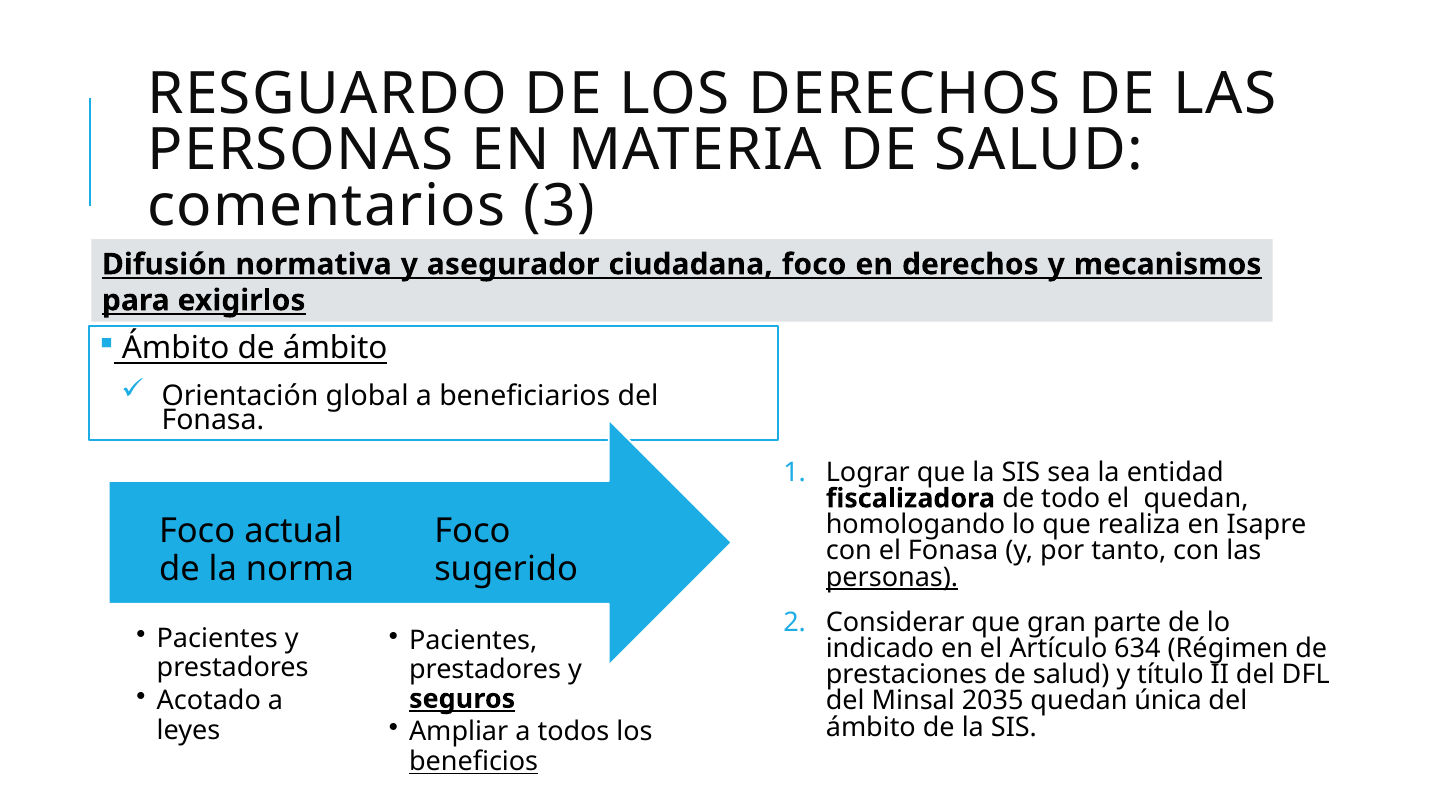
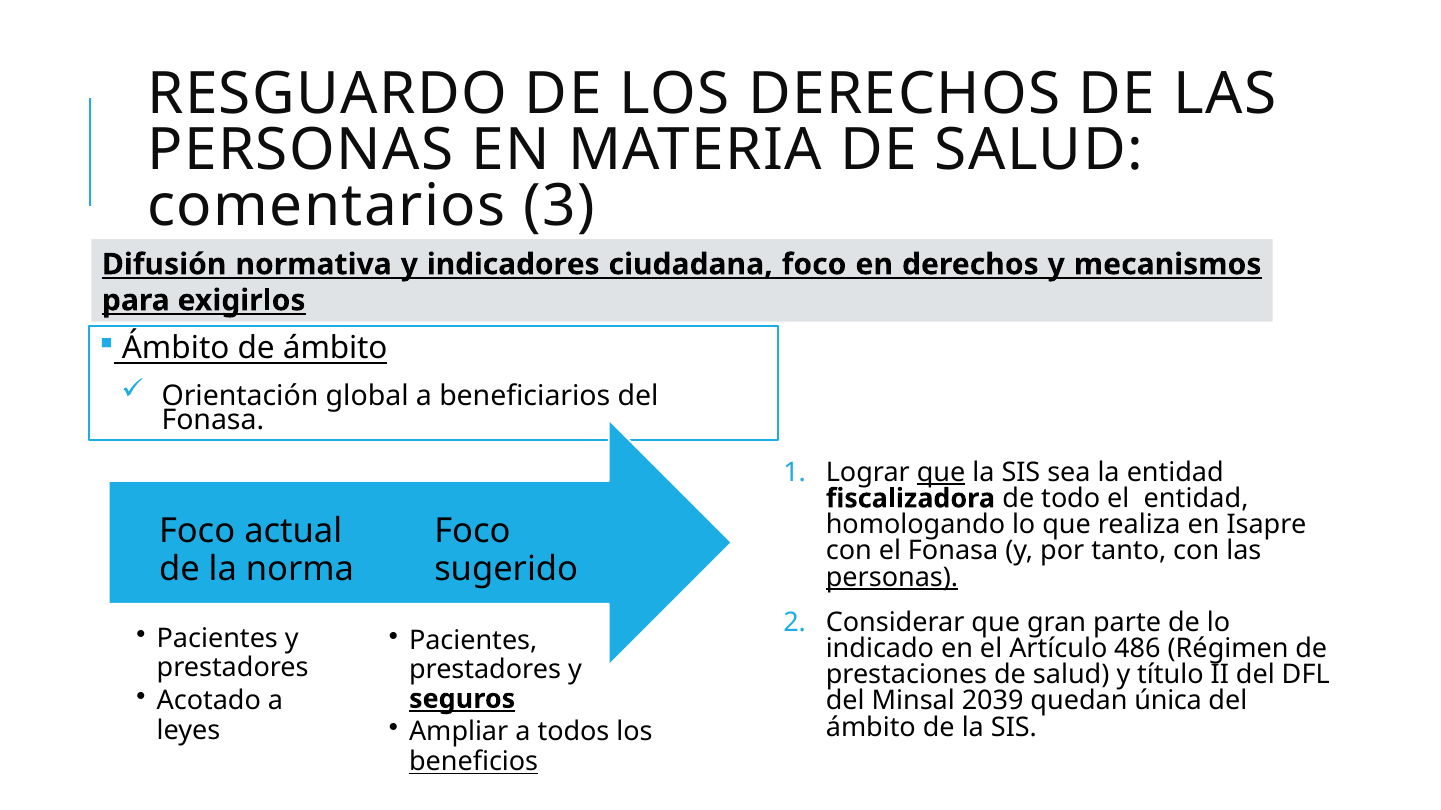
asegurador: asegurador -> indicadores (513, 265)
que underline: none -> present (941, 473)
el quedan: quedan -> entidad (1196, 499)
634: 634 -> 486 (1137, 649)
2035: 2035 -> 2039 (993, 701)
